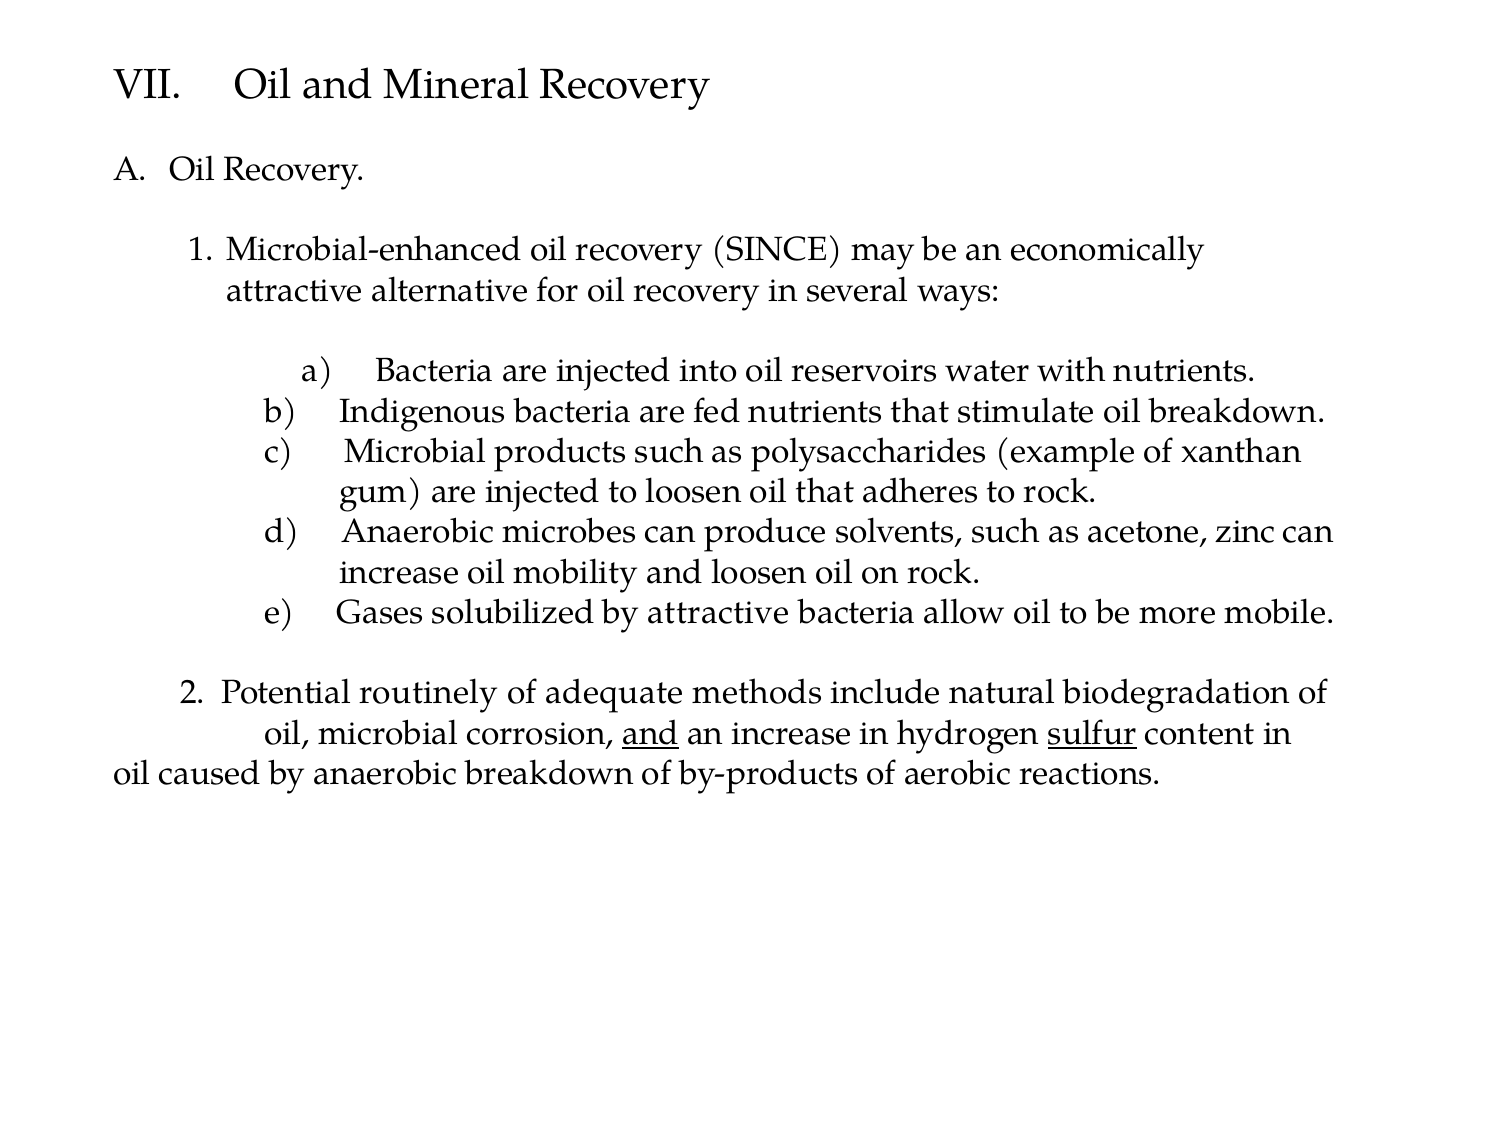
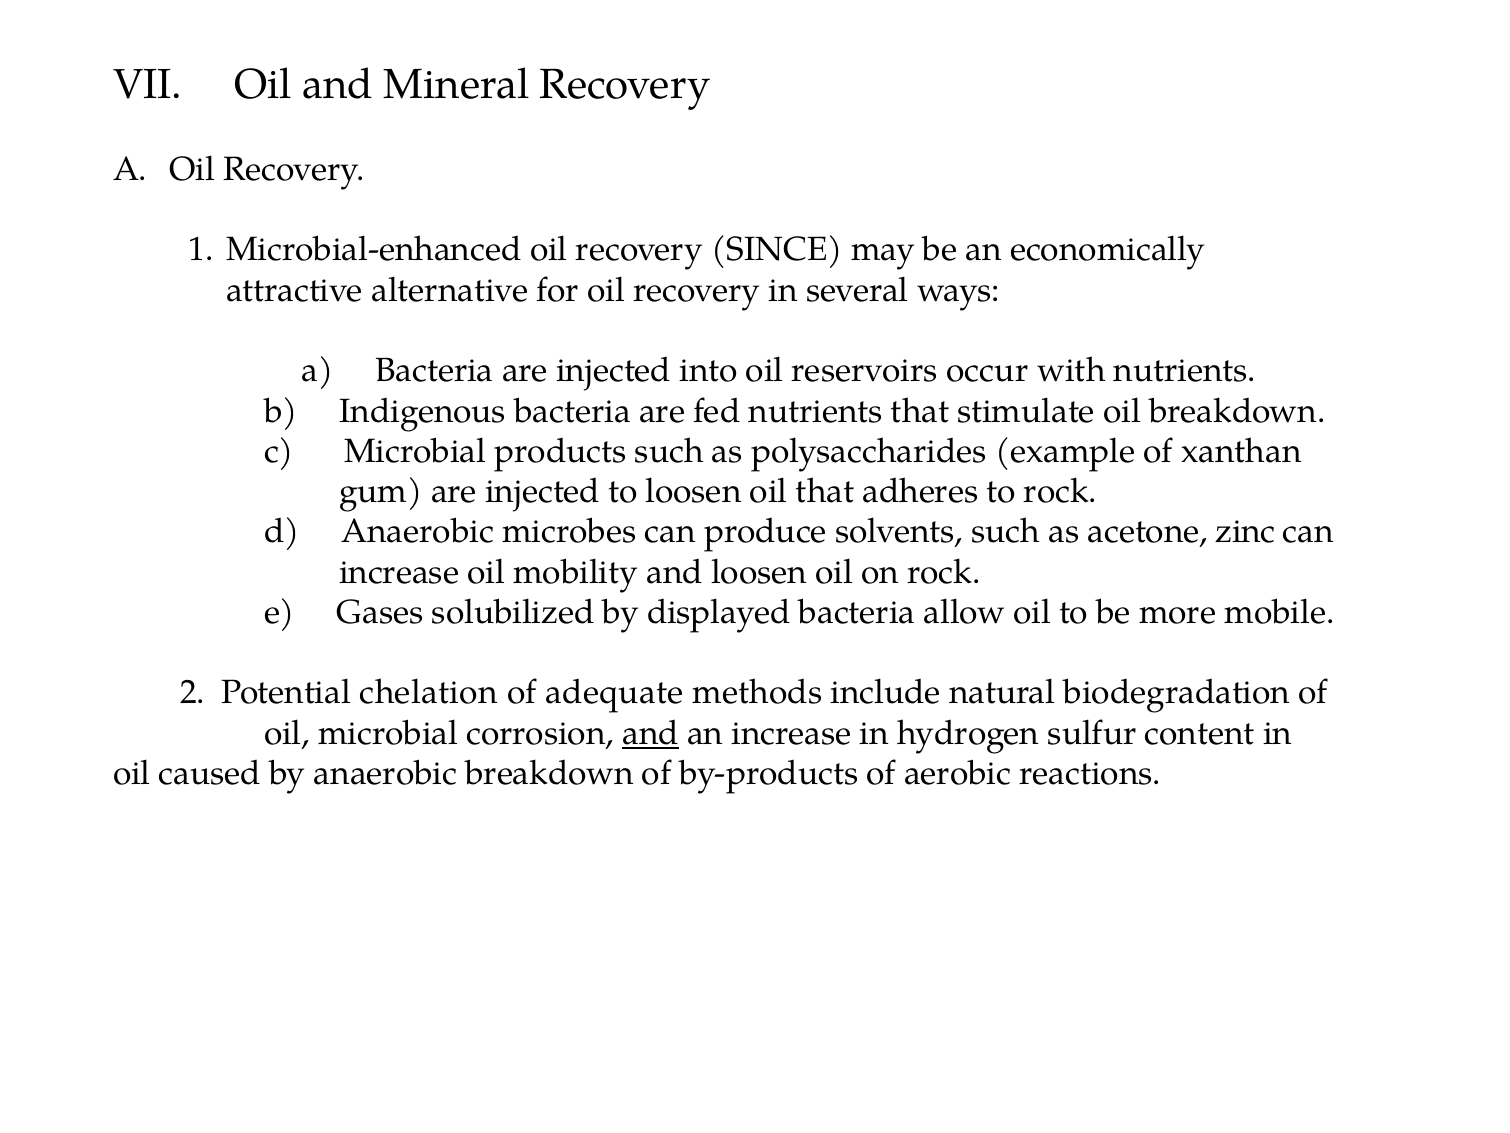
water: water -> occur (987, 371)
by attractive: attractive -> displayed (719, 612)
routinely: routinely -> chelation (429, 693)
sulfur underline: present -> none (1092, 733)
